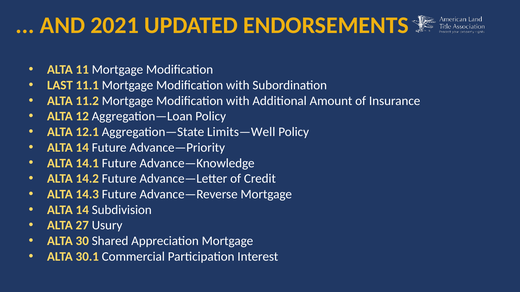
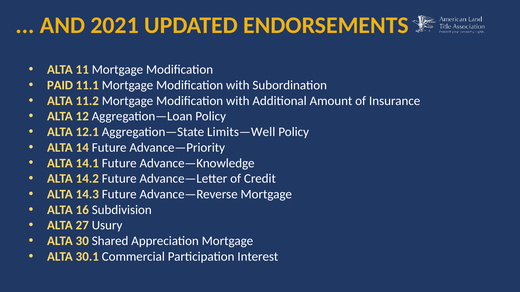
LAST: LAST -> PAID (60, 85)
14: 14 -> 16 (82, 210)
